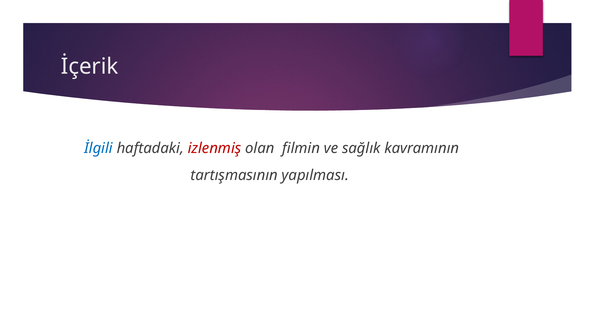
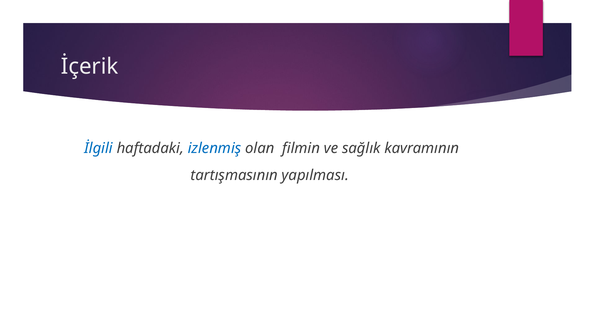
izlenmiş colour: red -> blue (214, 148)
